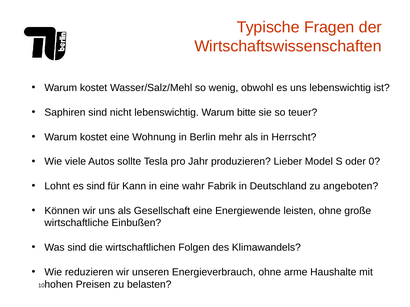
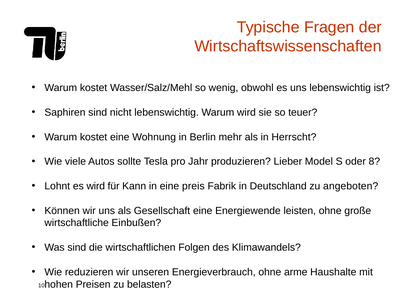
Warum bitte: bitte -> wird (246, 113)
0: 0 -> 8 (374, 162)
es sind: sind -> wird (96, 186)
wahr: wahr -> preis (193, 186)
